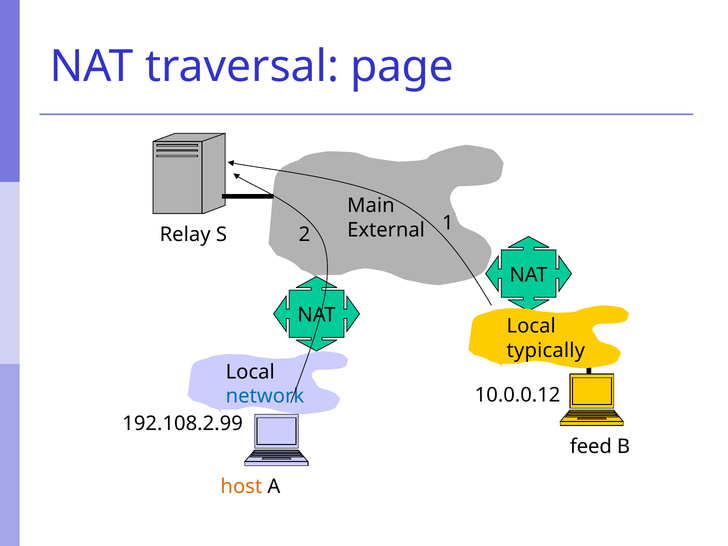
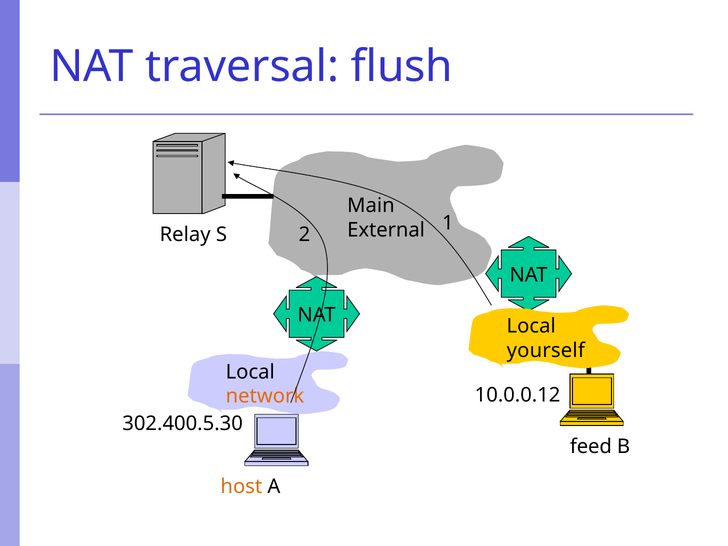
page: page -> flush (402, 67)
typically: typically -> yourself (546, 350)
network colour: blue -> orange (265, 396)
192.108.2.99: 192.108.2.99 -> 302.400.5.30 (183, 424)
